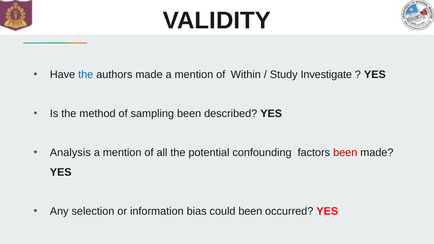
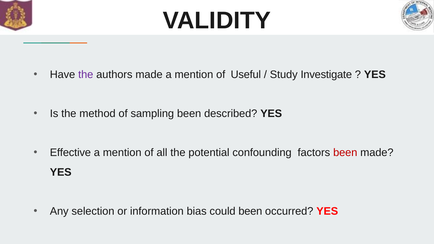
the colour: blue -> purple (86, 75)
Within: Within -> Useful (246, 75)
Analysis: Analysis -> Effective (70, 153)
